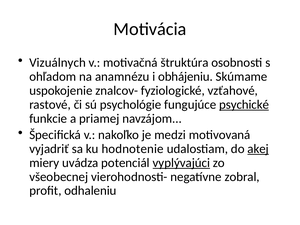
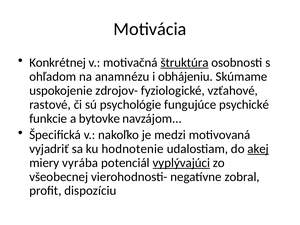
Vizuálnych: Vizuálnych -> Konkrétnej (58, 63)
štruktúra underline: none -> present (185, 63)
znalcov-: znalcov- -> zdrojov- (117, 91)
psychické underline: present -> none (244, 105)
priamej: priamej -> bytovke (99, 118)
uvádza: uvádza -> vyrába (80, 163)
odhaleniu: odhaleniu -> dispozíciu (90, 191)
